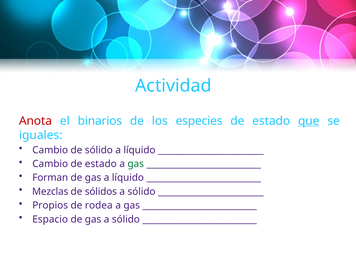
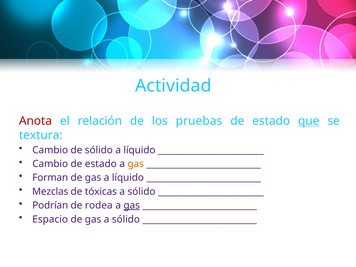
binarios: binarios -> relación (100, 121)
especies: especies -> pruebas (199, 121)
iguales: iguales -> textura (41, 135)
gas colour: green -> orange (136, 164)
sólidos: sólidos -> tóxicas (101, 192)
Propios: Propios -> Podrían (50, 205)
gas underline: none -> present (132, 205)
